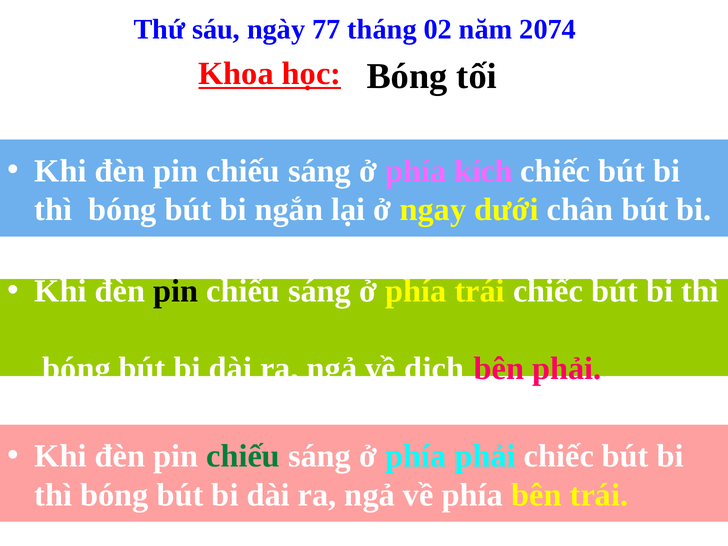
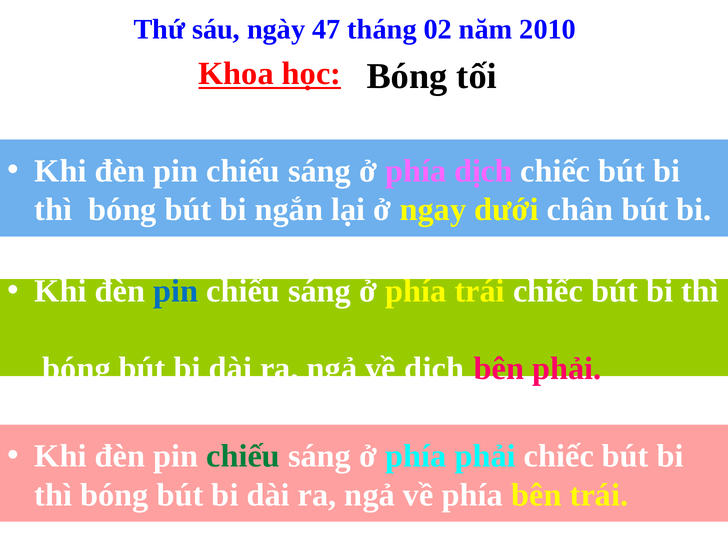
77: 77 -> 47 (326, 29)
2074: 2074 -> 2010 (548, 29)
phía kích: kích -> dịch (484, 171)
pin colour: black -> blue (176, 291)
